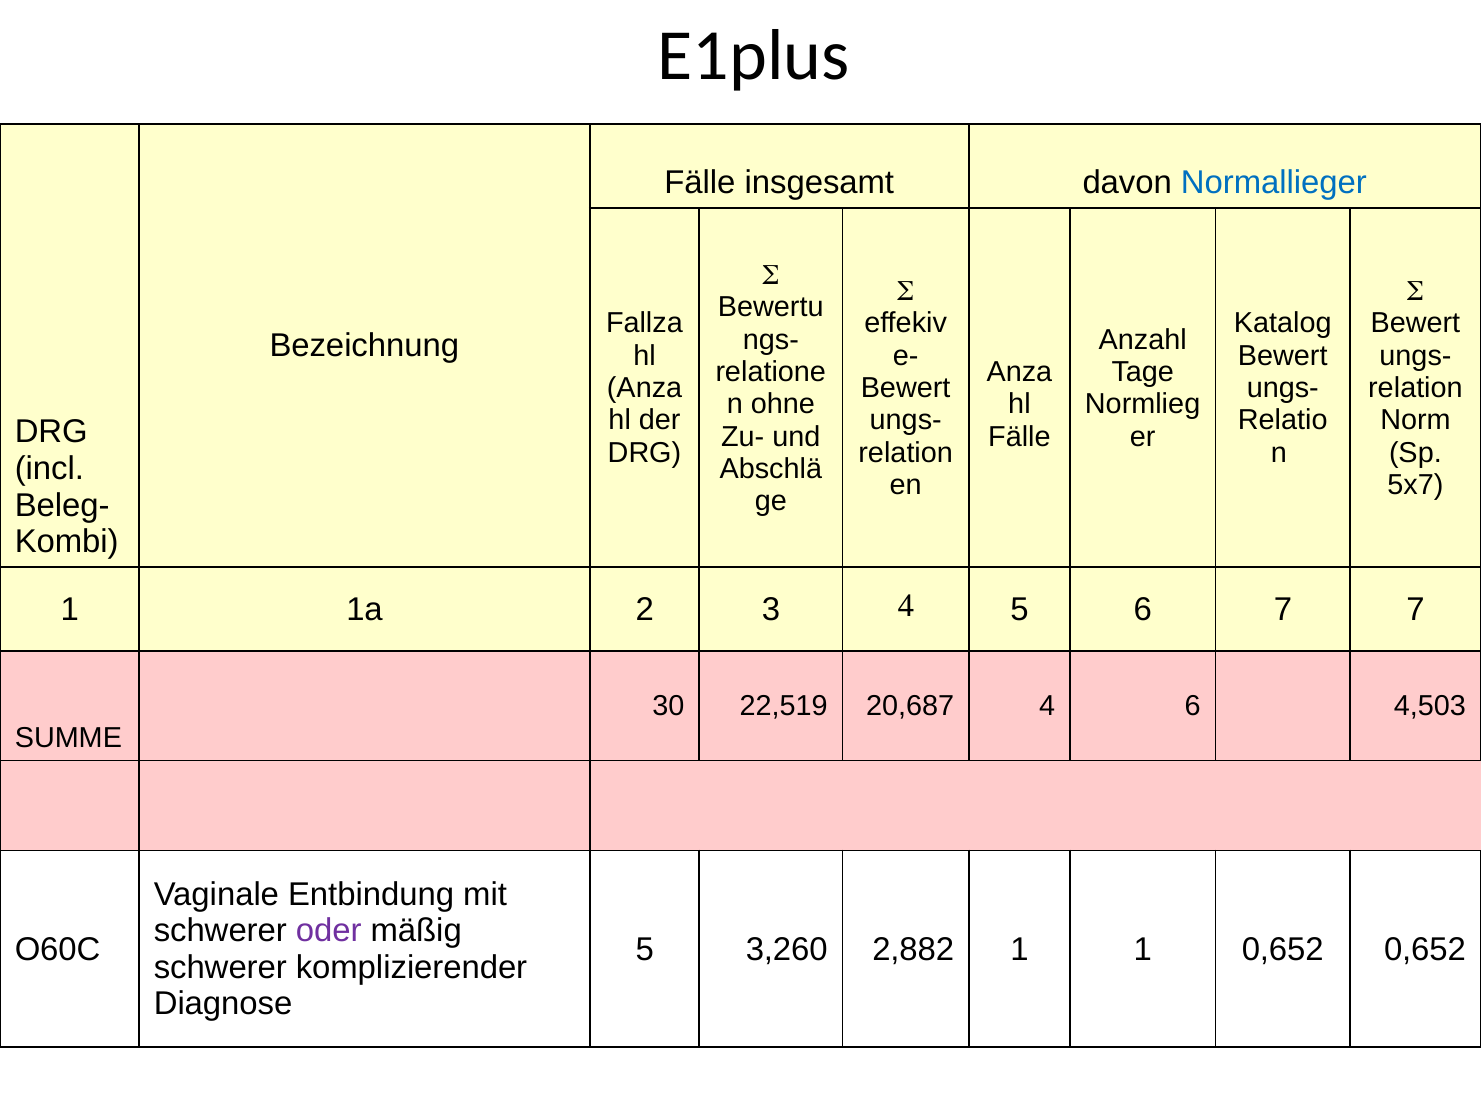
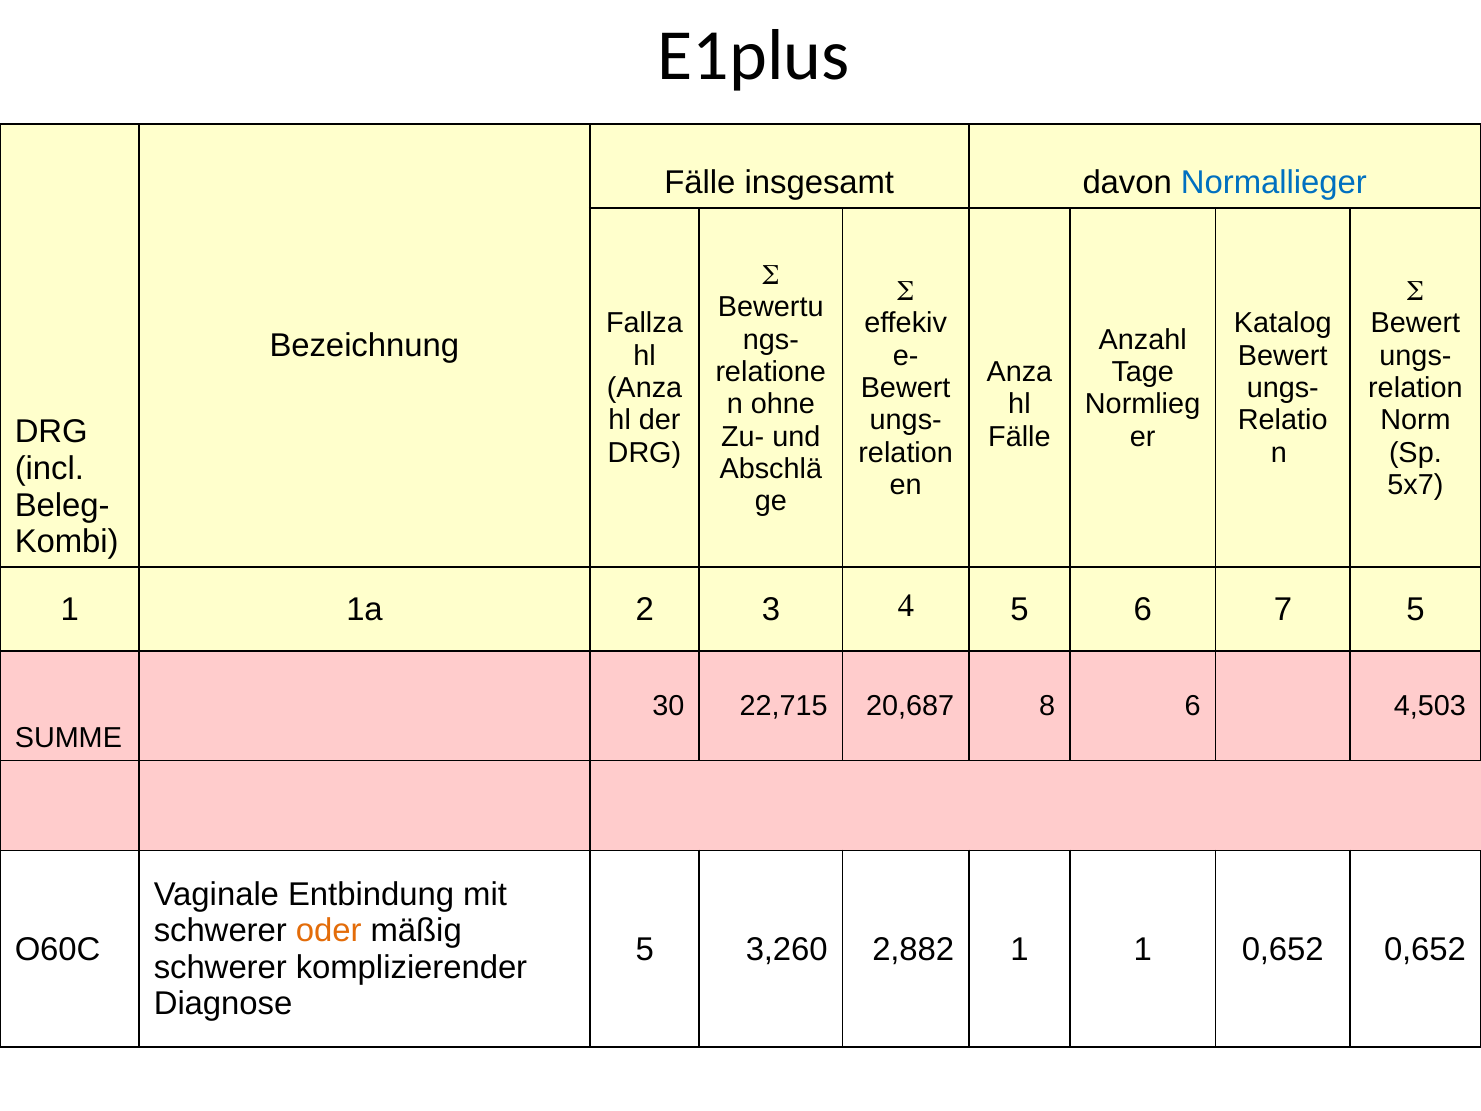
7 7: 7 -> 5 (1416, 609)
22,519: 22,519 -> 22,715 (784, 706)
20,687 4: 4 -> 8 (1047, 706)
oder colour: purple -> orange (329, 931)
